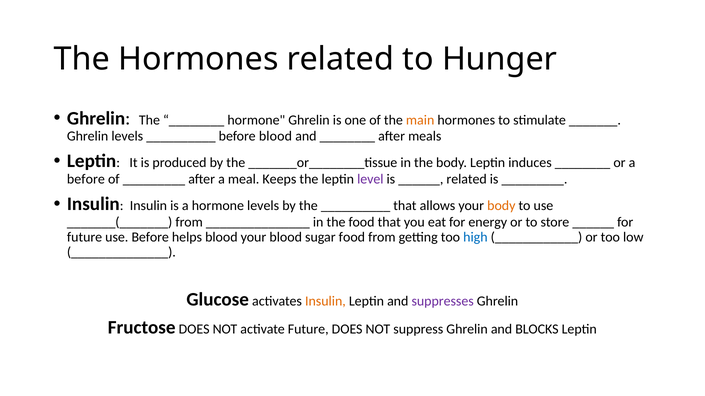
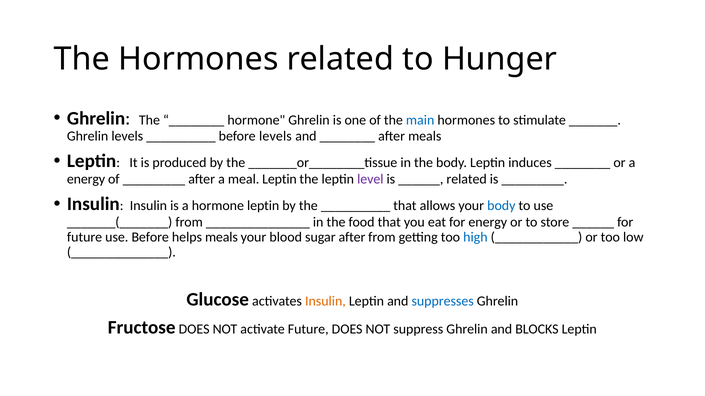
main colour: orange -> blue (420, 120)
before blood: blood -> levels (275, 136)
before: before -> energy (86, 179)
meal Keeps: Keeps -> Leptin (280, 179)
hormone levels: levels -> leptin (263, 206)
body colour: orange -> blue (501, 206)
helps blood: blood -> meals (221, 237)
sugar food: food -> after (352, 237)
suppresses colour: purple -> blue (443, 302)
